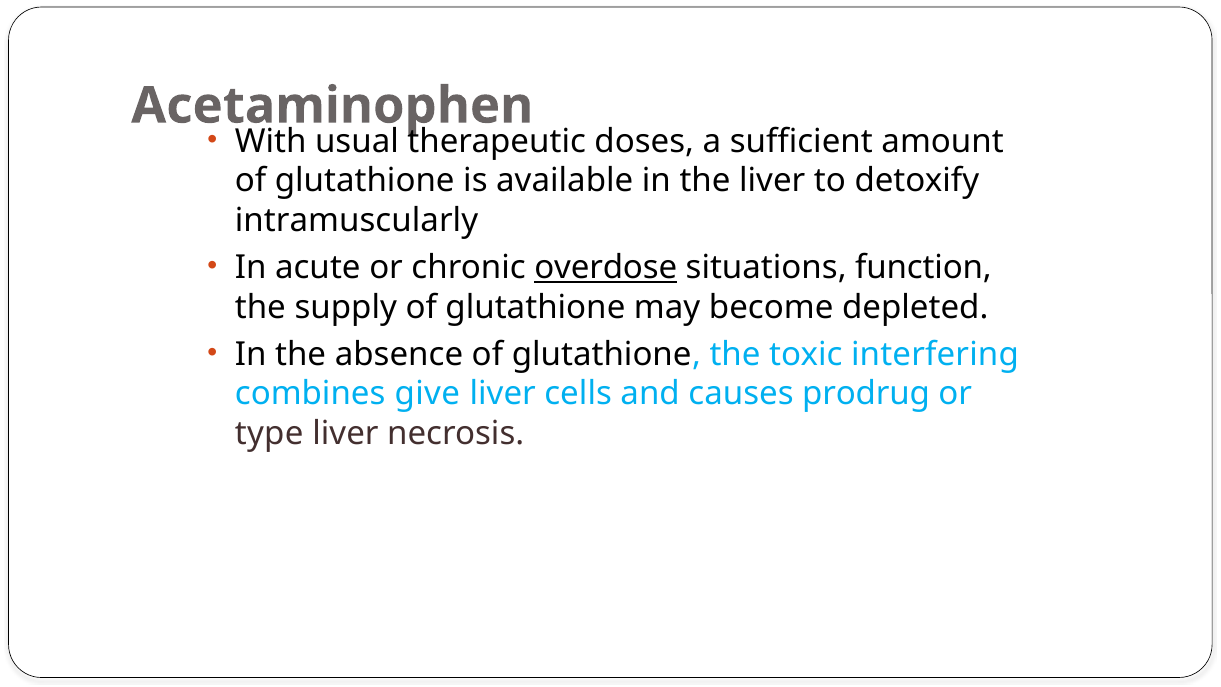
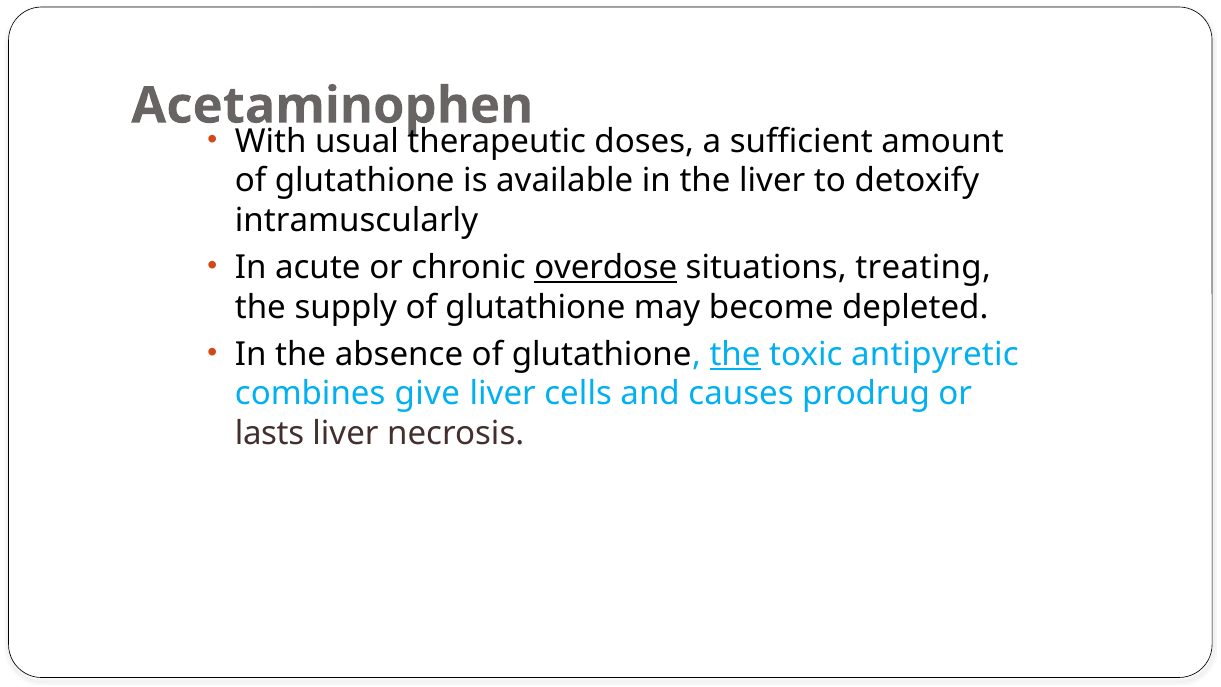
function: function -> treating (923, 267)
the underline: none -> present (735, 354)
interfering: interfering -> antipyretic (935, 354)
type: type -> lasts (269, 434)
